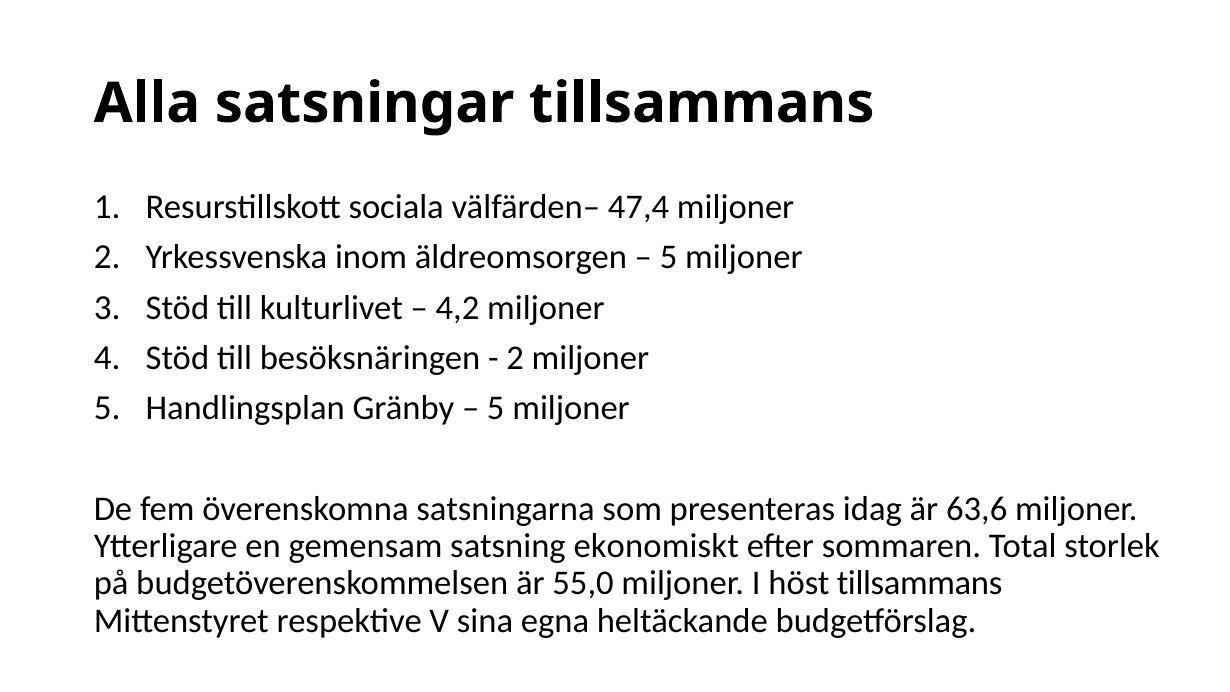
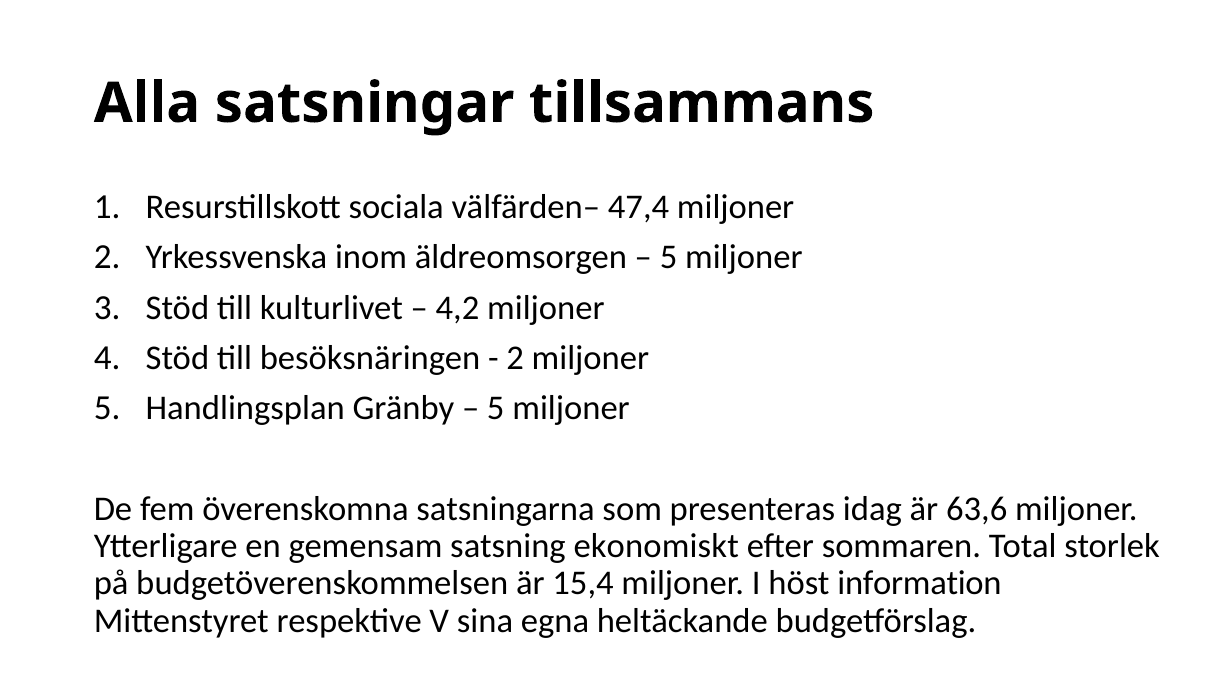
55,0: 55,0 -> 15,4 (583, 583)
höst tillsammans: tillsammans -> information (920, 583)
